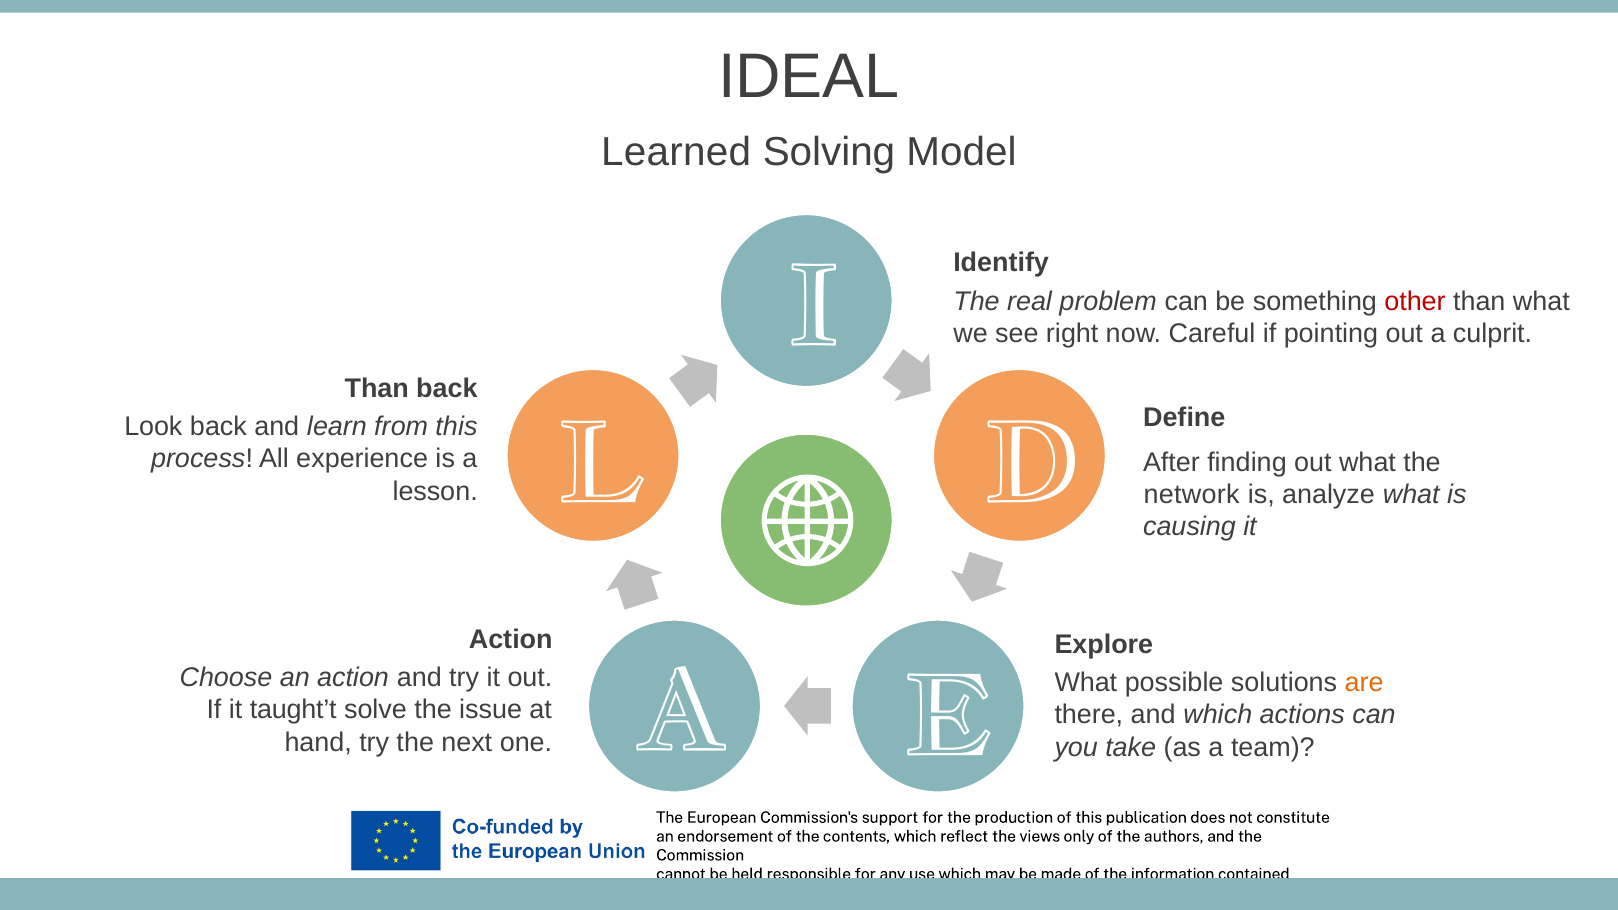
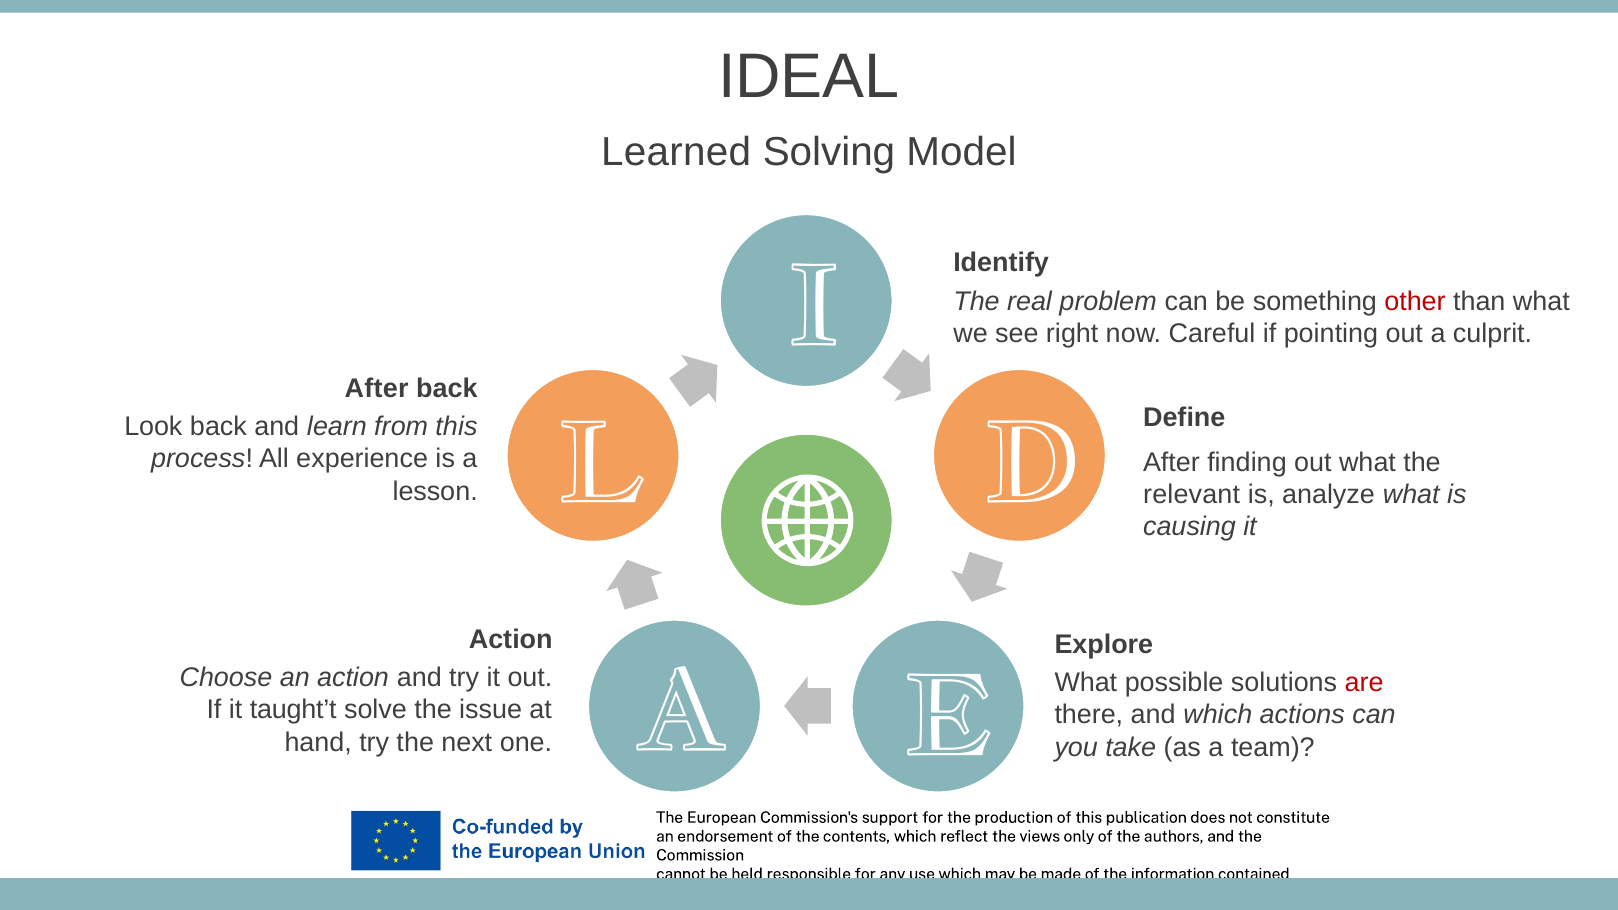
Than: Than -> After (377, 388)
network: network -> relevant (1192, 495)
are colour: orange -> red (1364, 683)
